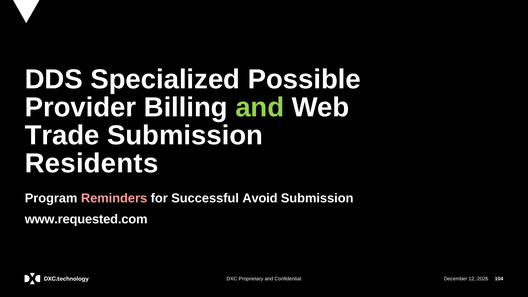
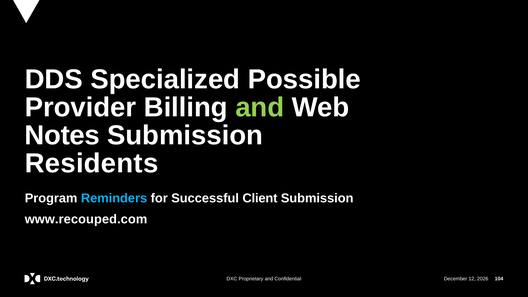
Trade: Trade -> Notes (62, 135)
Reminders colour: pink -> light blue (114, 198)
Avoid: Avoid -> Client (260, 198)
www.requested.com: www.requested.com -> www.recouped.com (86, 219)
